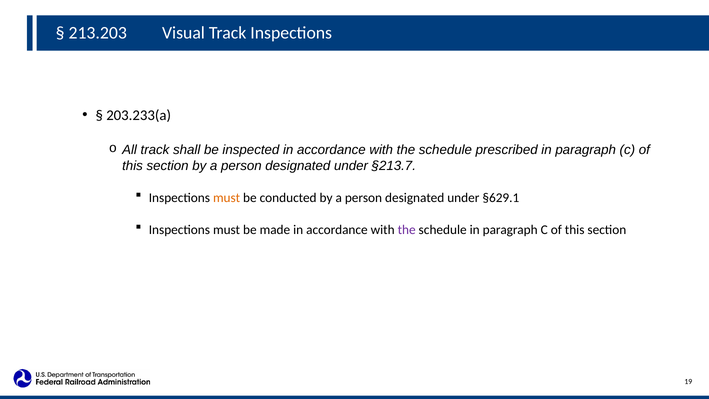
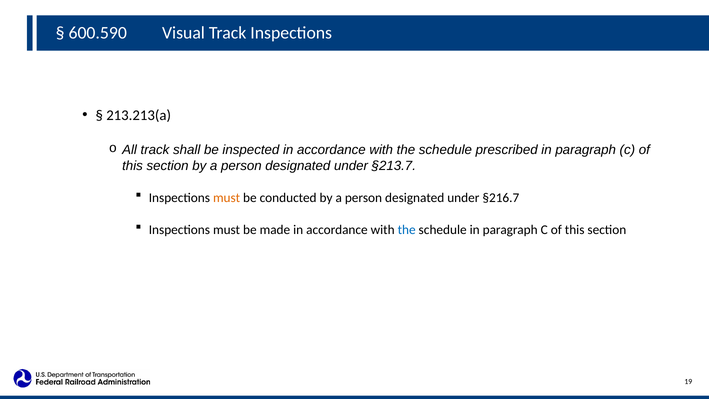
213.203: 213.203 -> 600.590 (98, 33)
203.233(a: 203.233(a -> 213.213(a (139, 115)
§629.1: §629.1 -> §216.7 (501, 198)
the colour: purple -> blue (407, 230)
